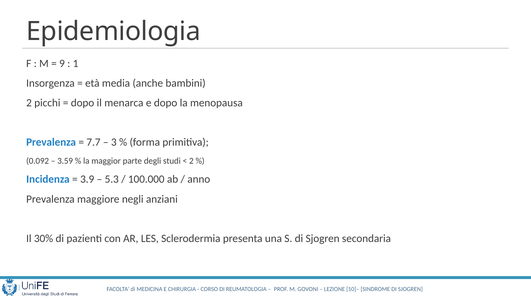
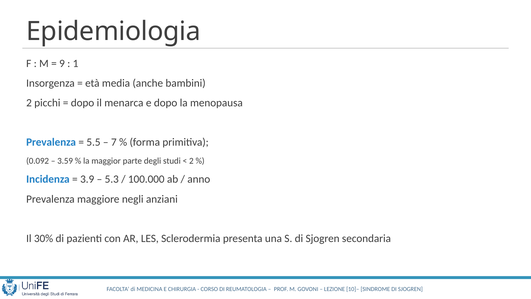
7.7: 7.7 -> 5.5 (93, 142)
3: 3 -> 7 (114, 142)
